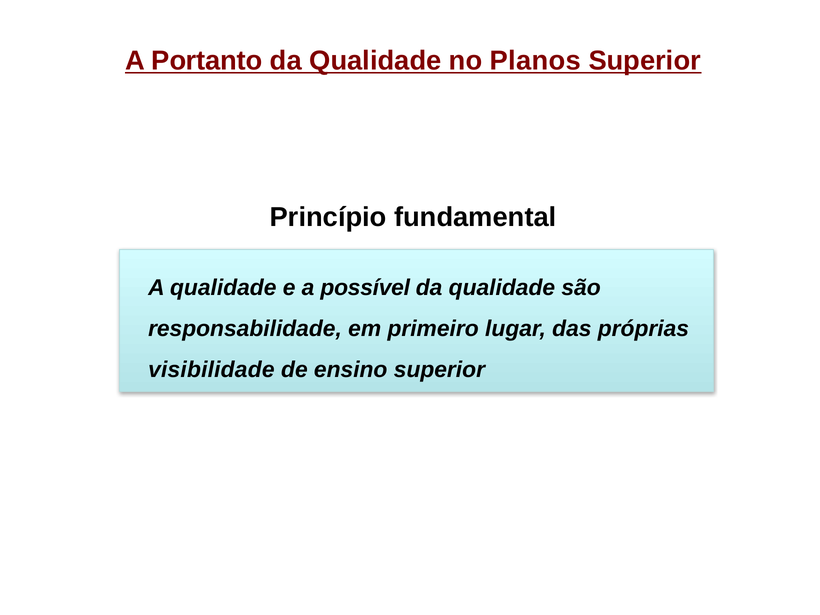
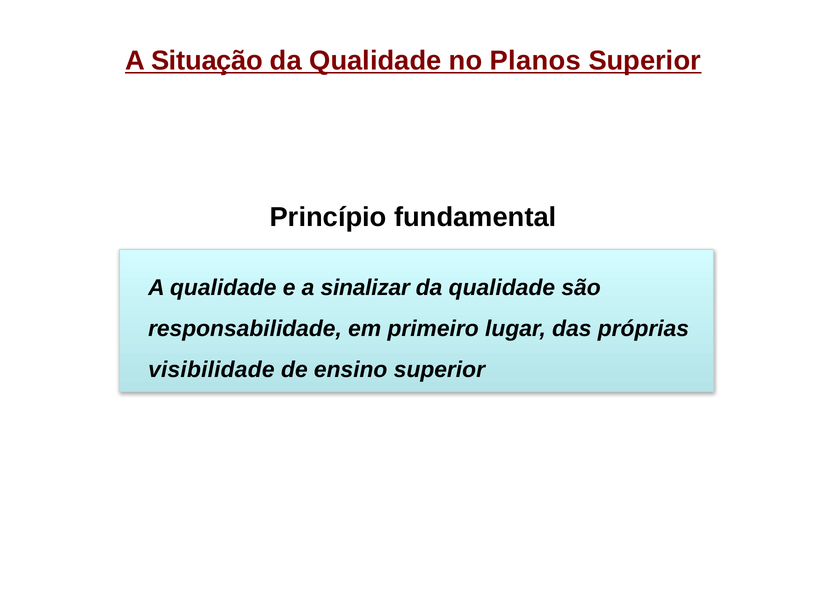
Portanto: Portanto -> Situação (207, 61)
possível: possível -> sinalizar (365, 288)
